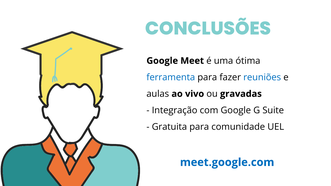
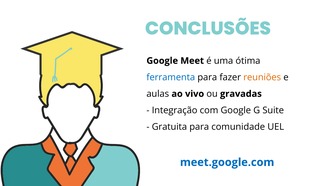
reuniões colour: blue -> orange (262, 77)
